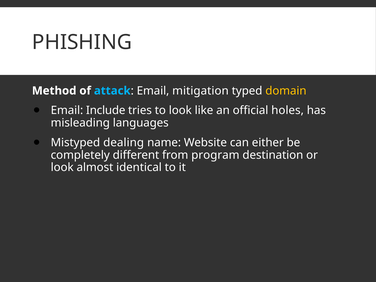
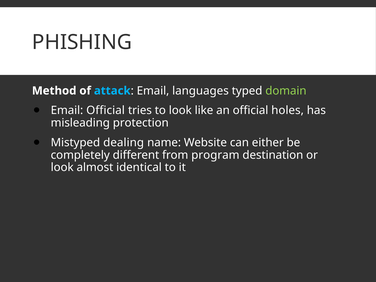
mitigation: mitigation -> languages (200, 91)
domain colour: yellow -> light green (286, 91)
Email Include: Include -> Official (106, 110)
languages: languages -> protection (141, 123)
